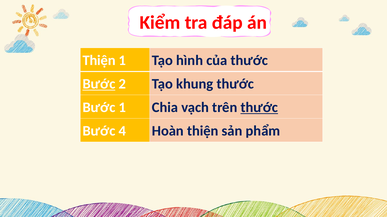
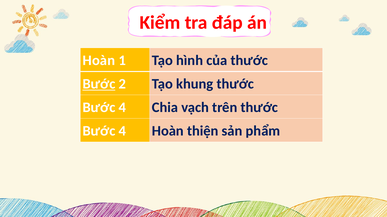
Thiện: Thiện -> Hoàn (99, 61)
1: 1 -> 4 (122, 108)
thước underline: present -> none (259, 108)
